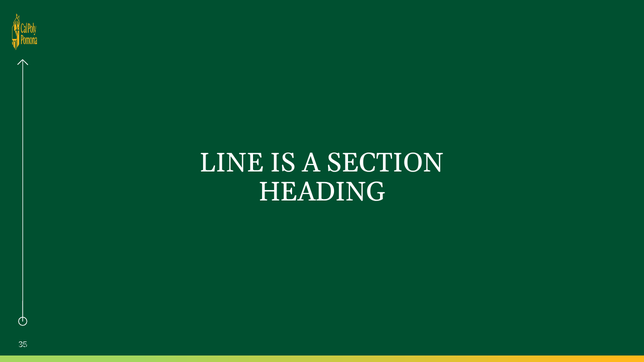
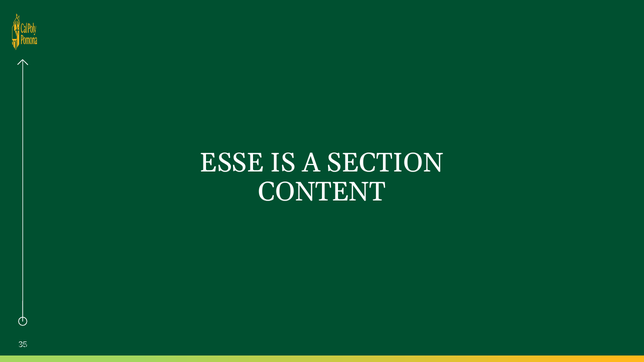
LINE: LINE -> ESSE (232, 163)
HEADING: HEADING -> CONTENT (322, 192)
